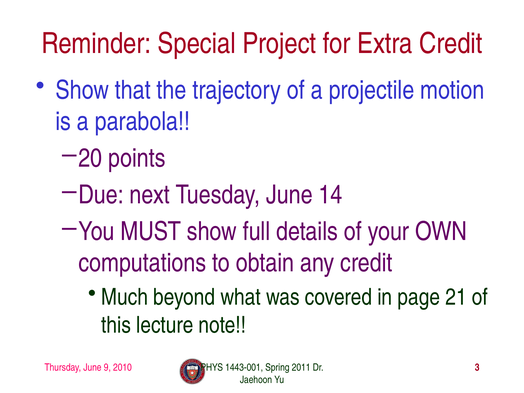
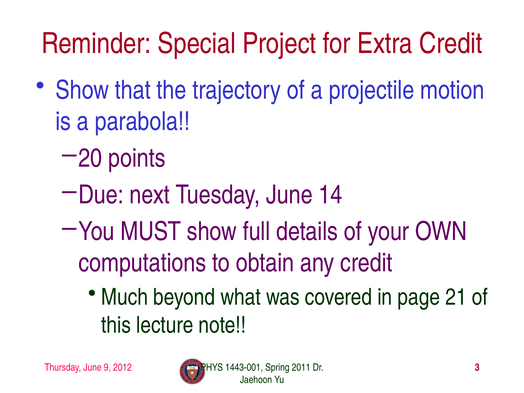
2010: 2010 -> 2012 (122, 368)
